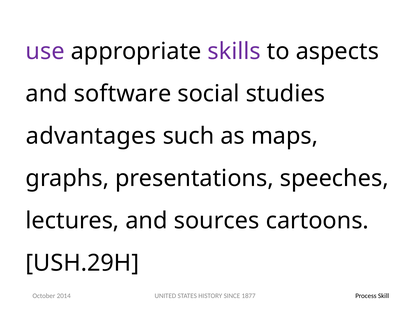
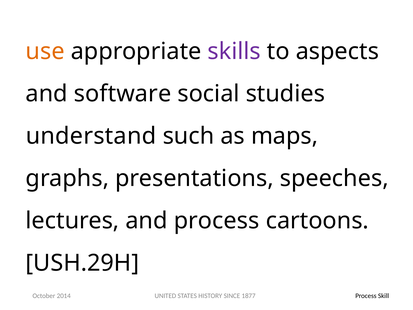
use colour: purple -> orange (45, 51)
advantages: advantages -> understand (91, 136)
and sources: sources -> process (217, 220)
